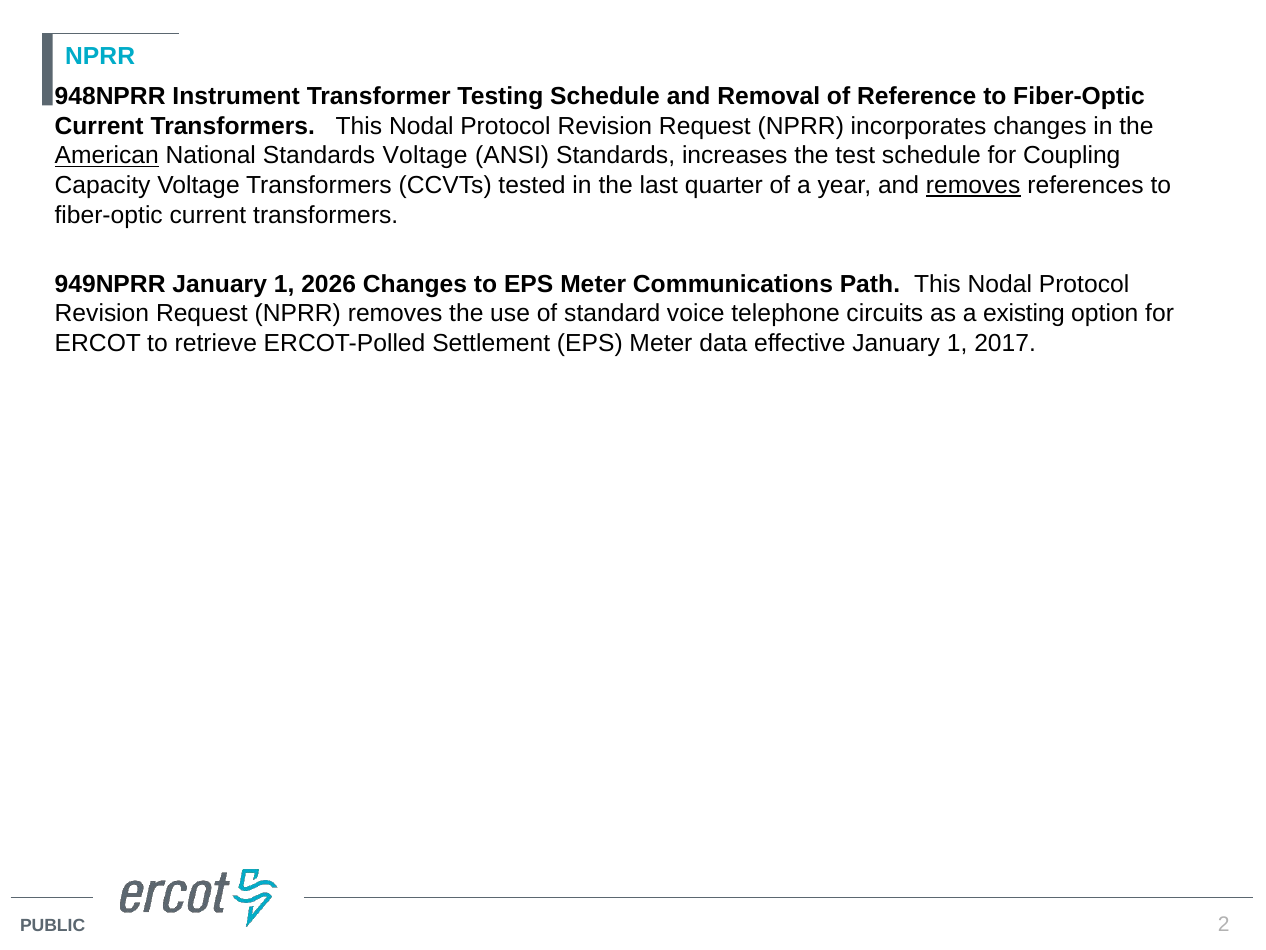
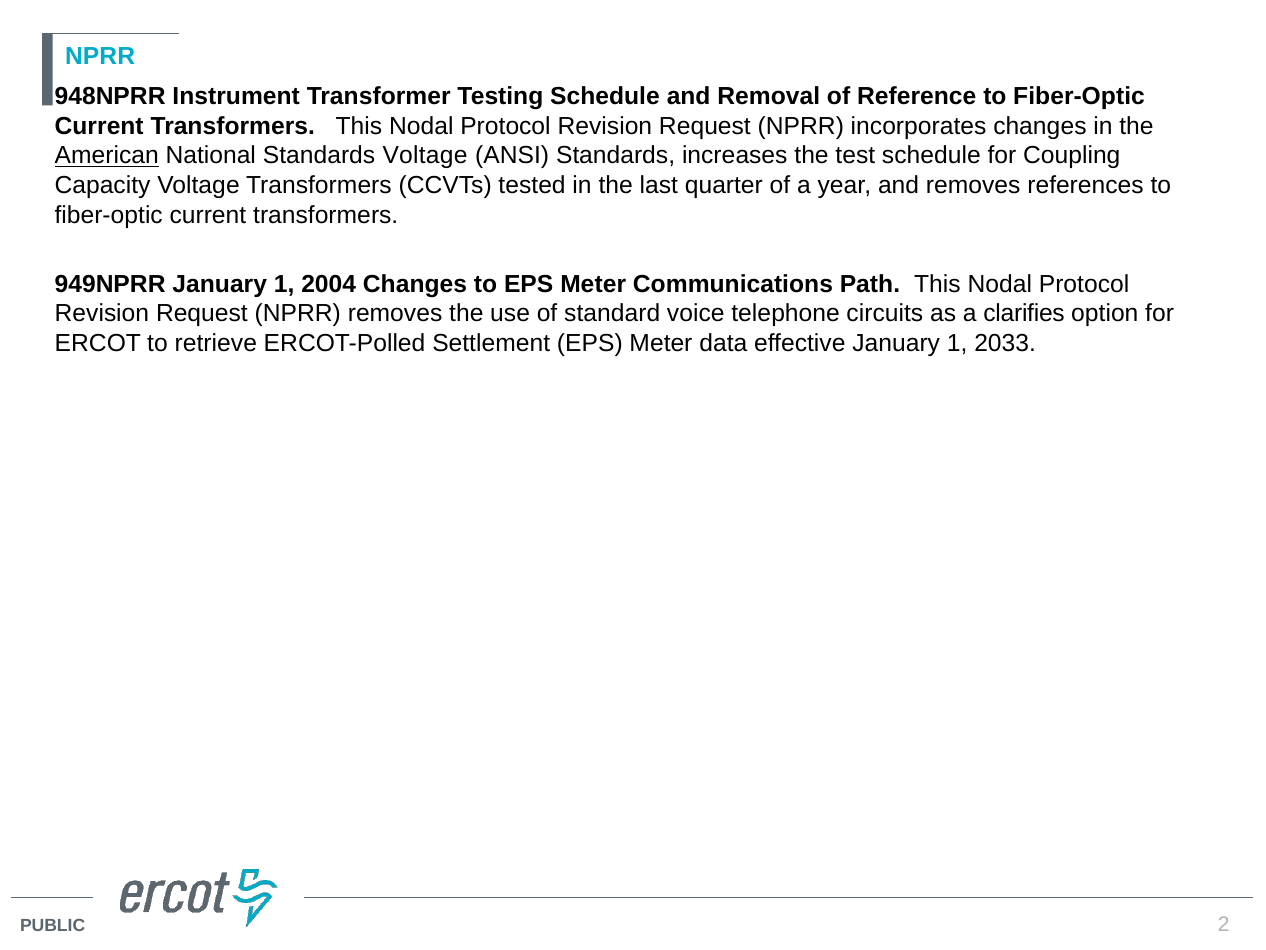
removes underline: present -> none (973, 185)
2026: 2026 -> 2004 (329, 284)
existing: existing -> clarifies (1024, 313)
2017: 2017 -> 2033 (1005, 343)
